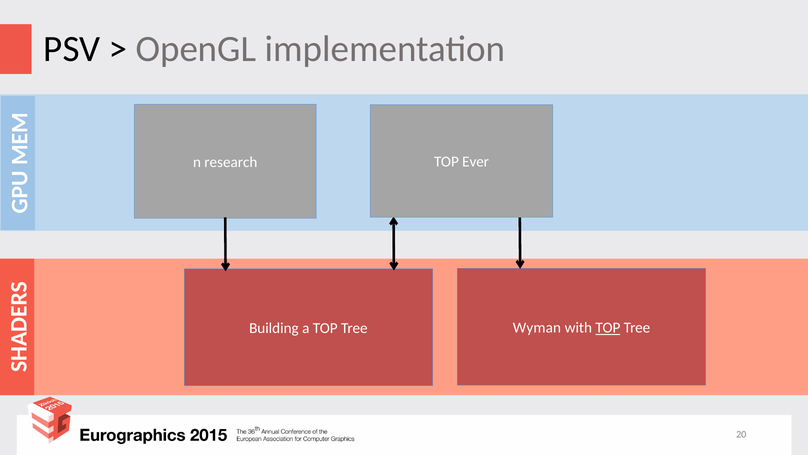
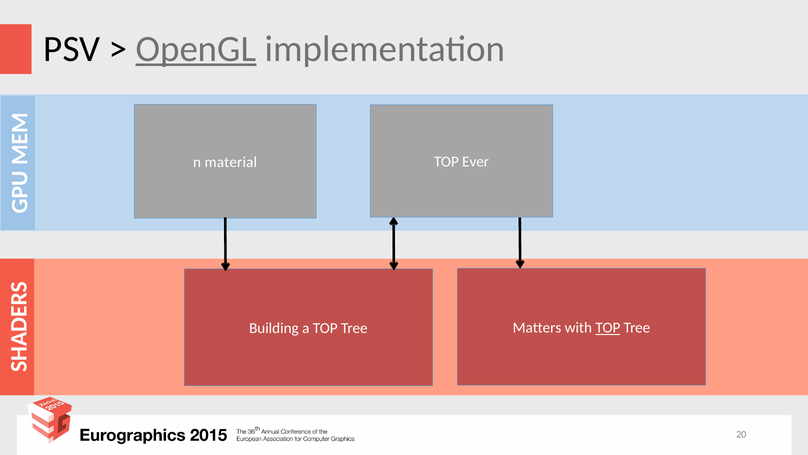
OpenGL underline: none -> present (196, 49)
research: research -> material (231, 162)
Wyman: Wyman -> Matters (537, 328)
